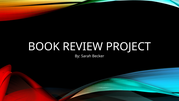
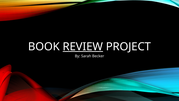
REVIEW underline: none -> present (83, 46)
